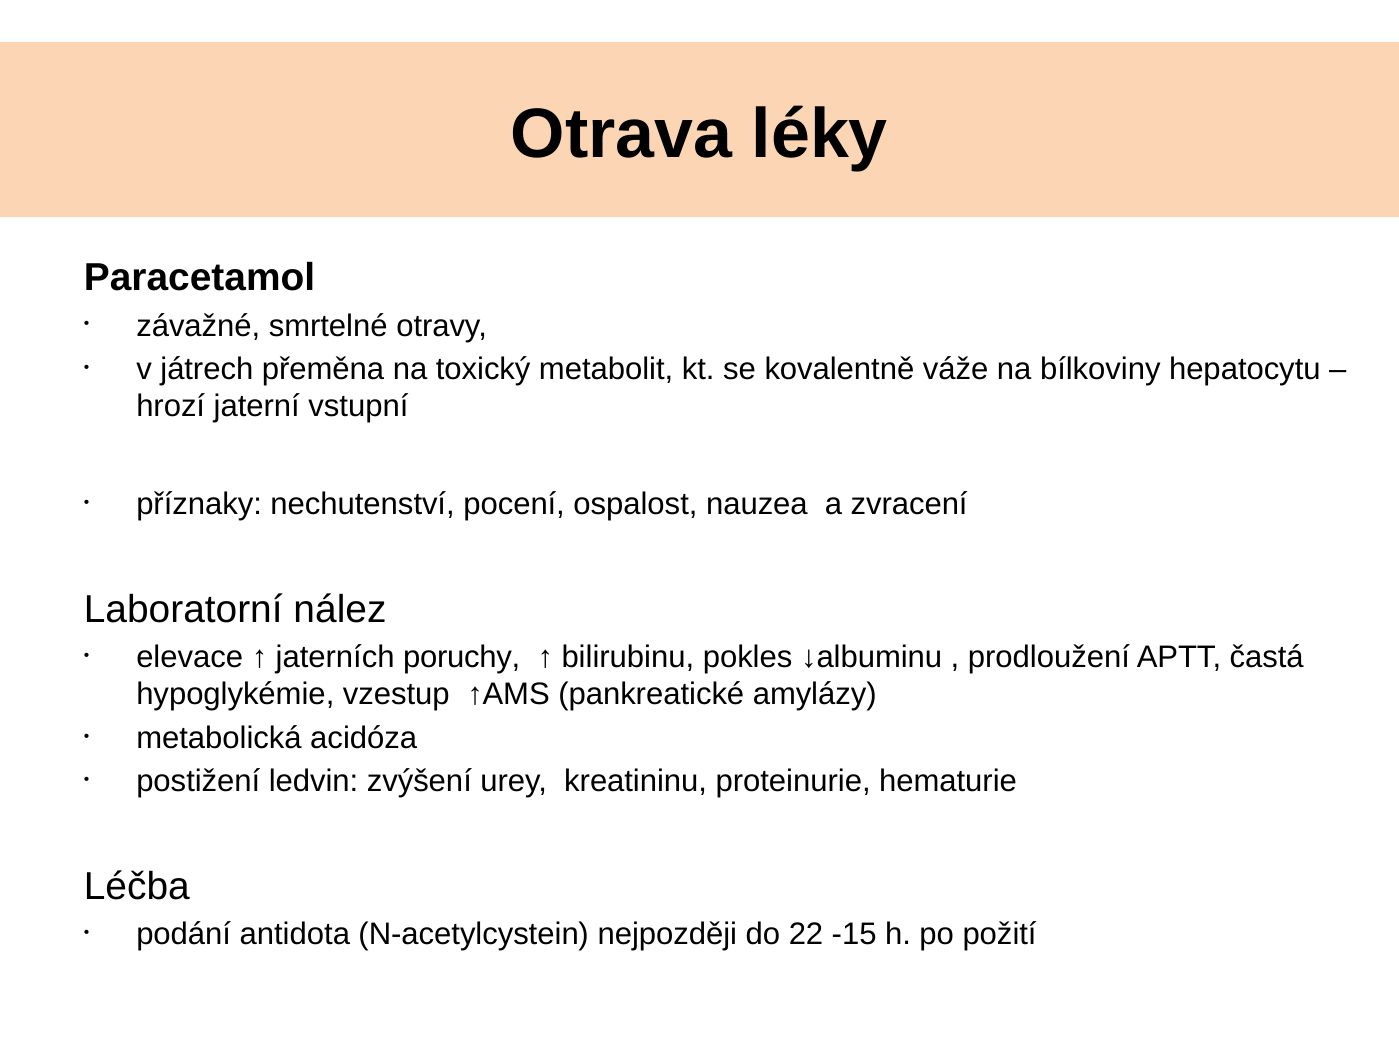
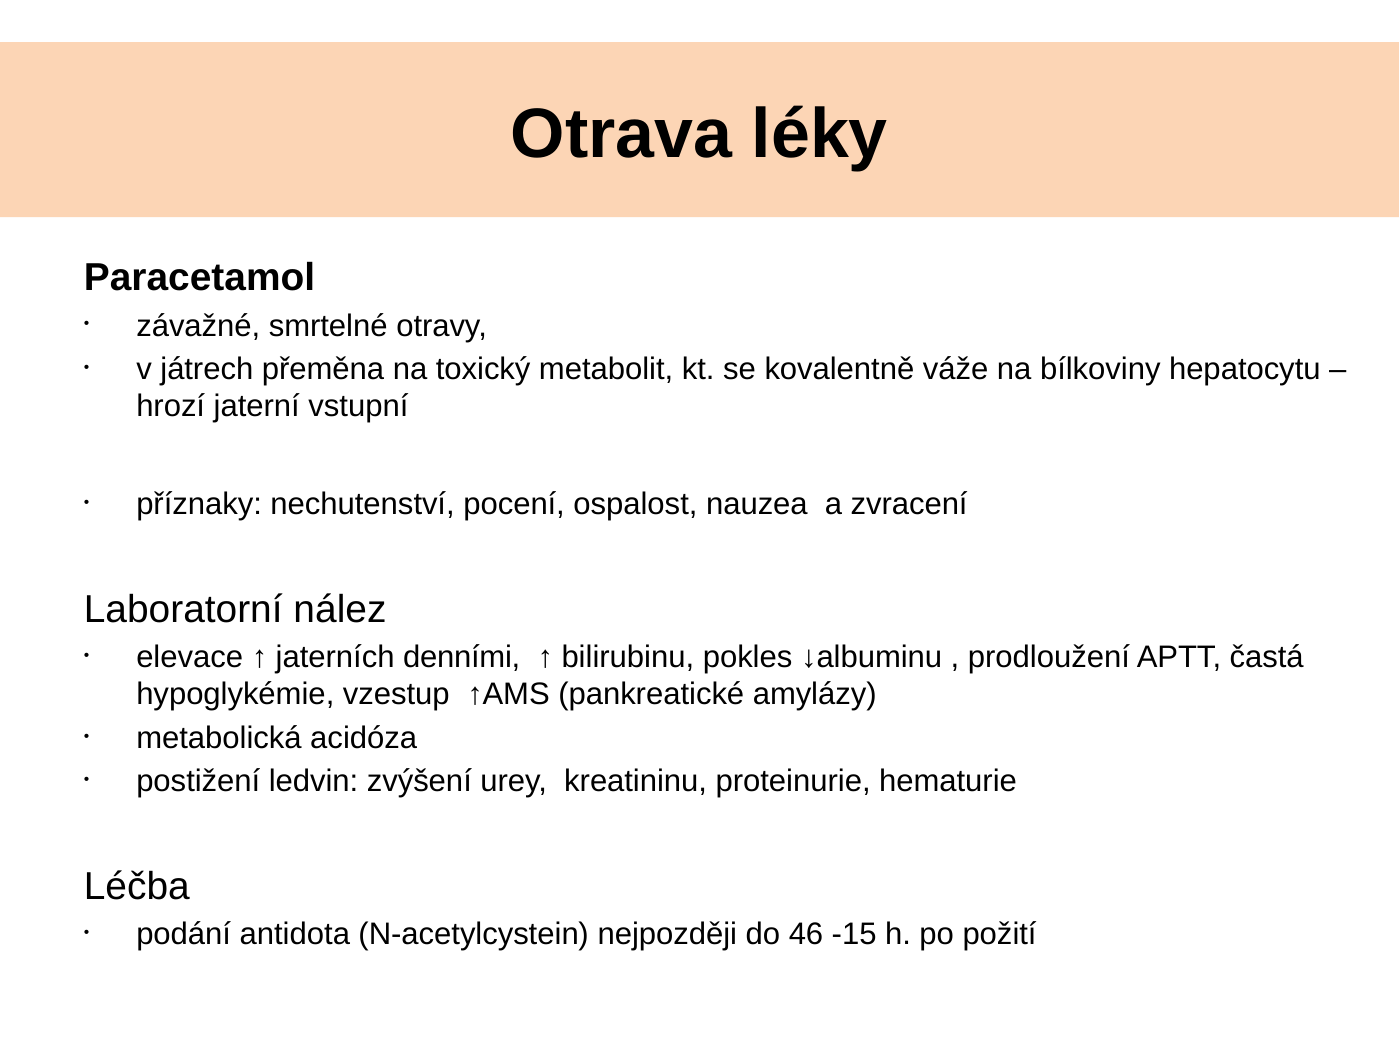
poruchy: poruchy -> denními (462, 657)
22: 22 -> 46 (806, 933)
